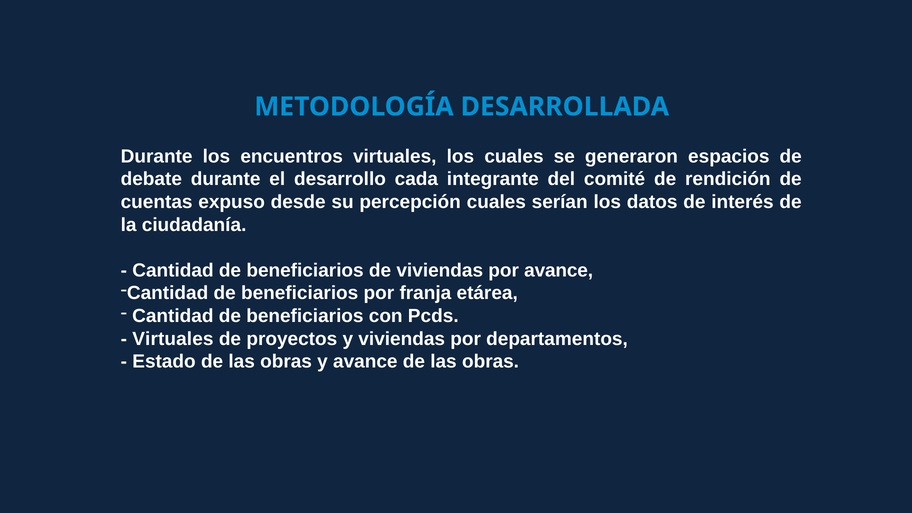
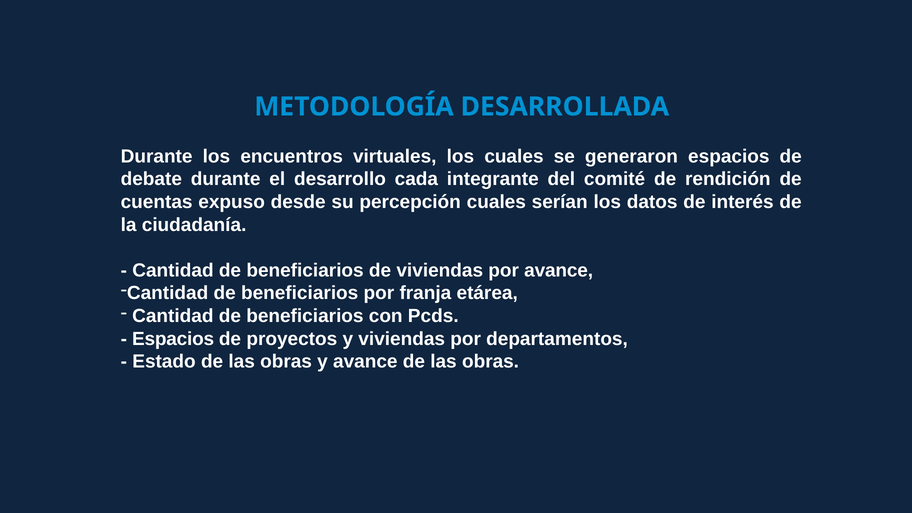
Virtuales: Virtuales -> Espacios (173, 339)
